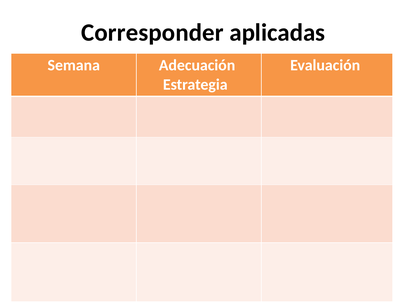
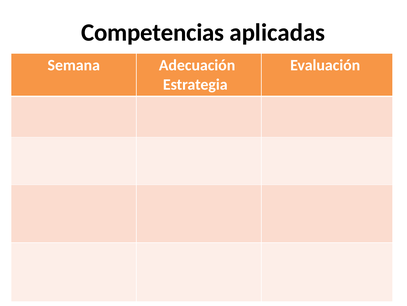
Corresponder: Corresponder -> Competencias (153, 32)
